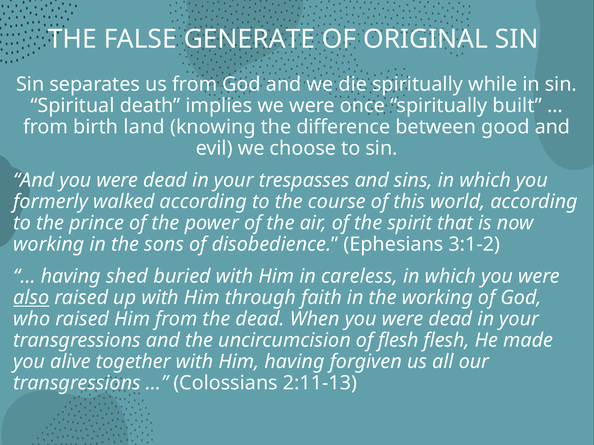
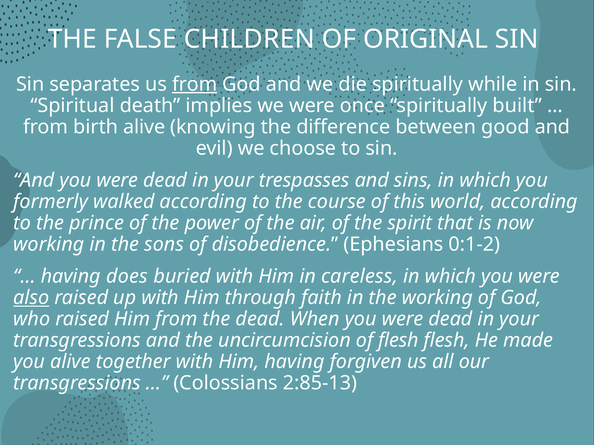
GENERATE: GENERATE -> CHILDREN (249, 39)
from underline: none -> present (195, 84)
birth land: land -> alive (144, 127)
3:1-2: 3:1-2 -> 0:1-2 (474, 245)
shed: shed -> does (127, 277)
2:11-13: 2:11-13 -> 2:85-13 (320, 384)
